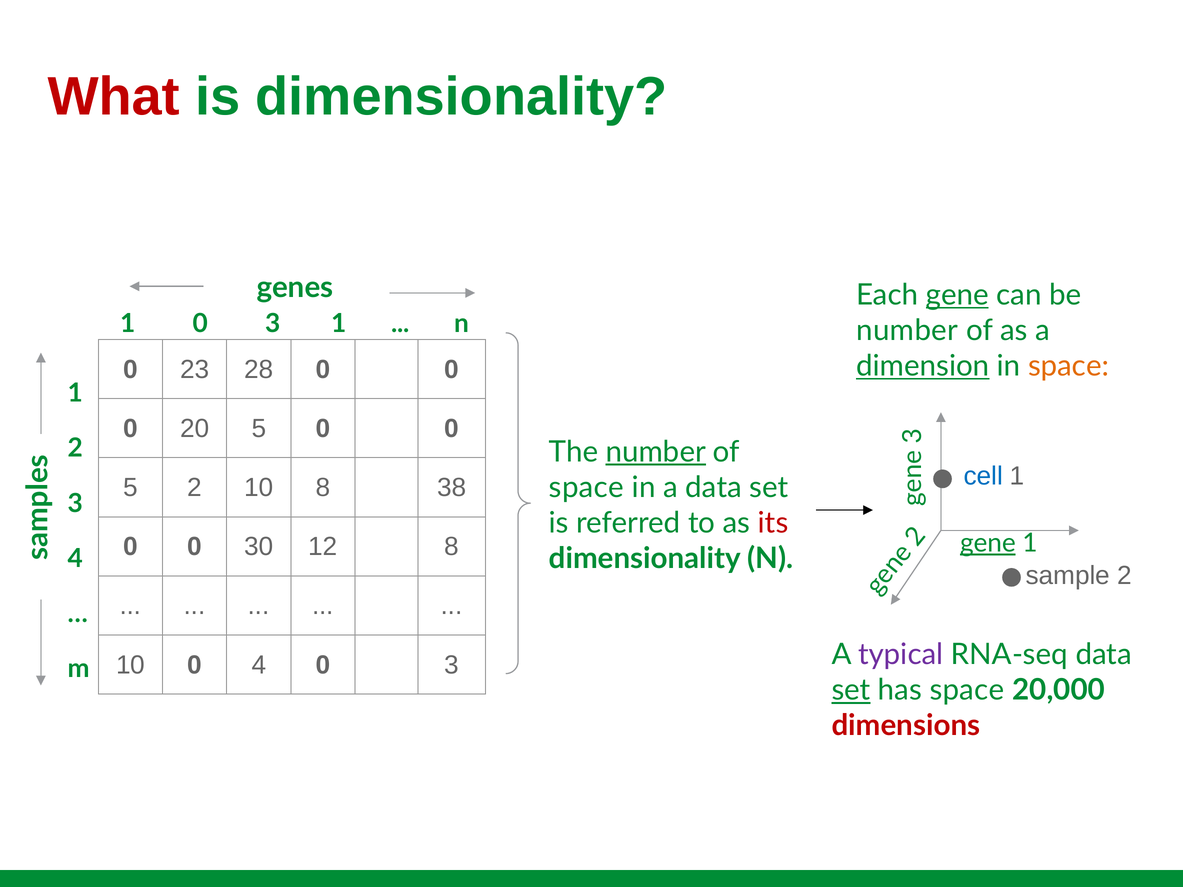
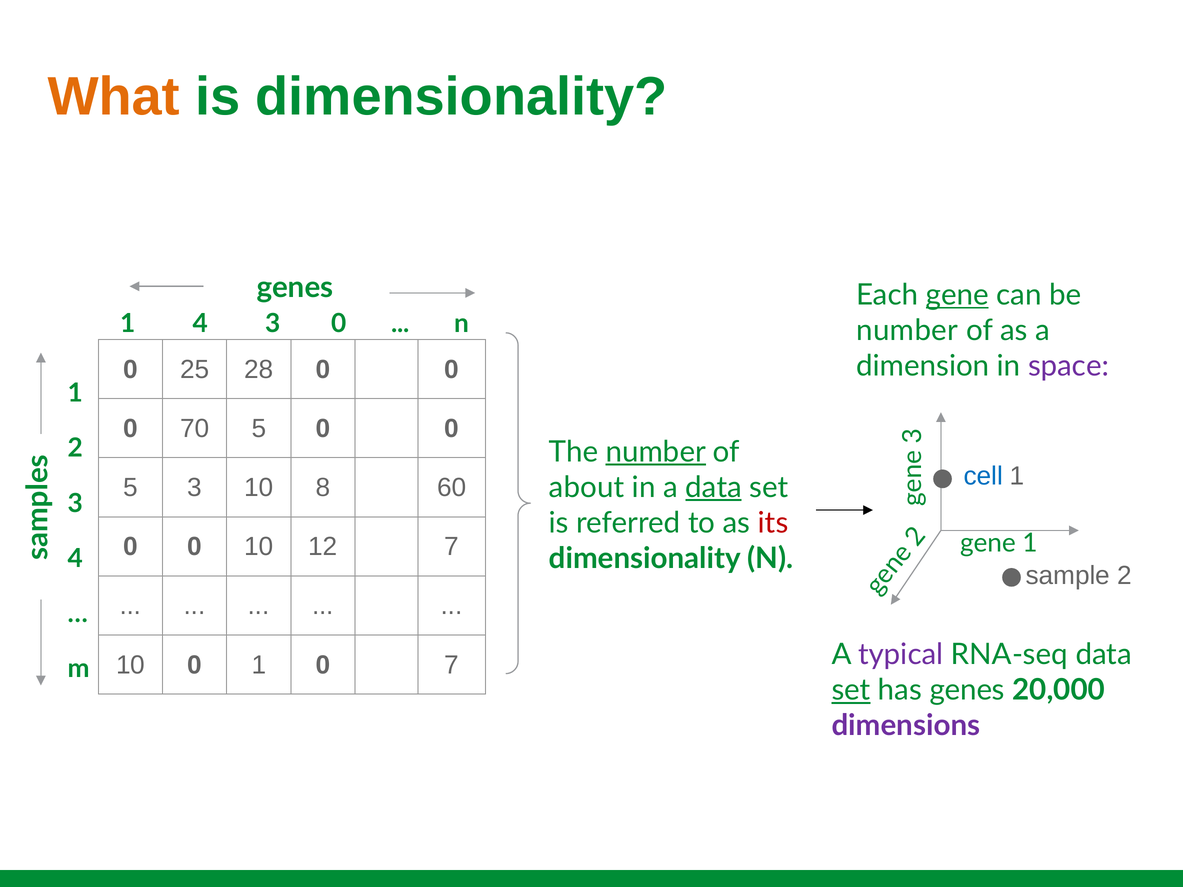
What colour: red -> orange (114, 97)
1 0: 0 -> 4 (201, 324)
3 1: 1 -> 0 (339, 324)
dimension underline: present -> none (923, 366)
space colour: orange -> purple (1068, 366)
23: 23 -> 25 (195, 370)
20: 20 -> 70 (195, 429)
5 2: 2 -> 3 (195, 488)
38: 38 -> 60 (452, 488)
space: space -> about (587, 487)
data underline: none -> present (714, 487)
gene underline: present -> none (988, 543)
0 30: 30 -> 10 (259, 547)
12 8: 8 -> 7 (452, 547)
0 4: 4 -> 1 (259, 665)
3: 3 -> 7 (452, 665)
has space: space -> genes (967, 690)
dimensions colour: red -> purple (906, 726)
